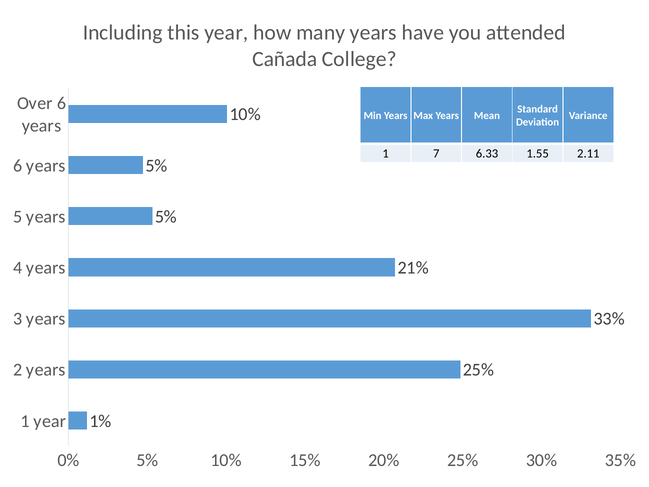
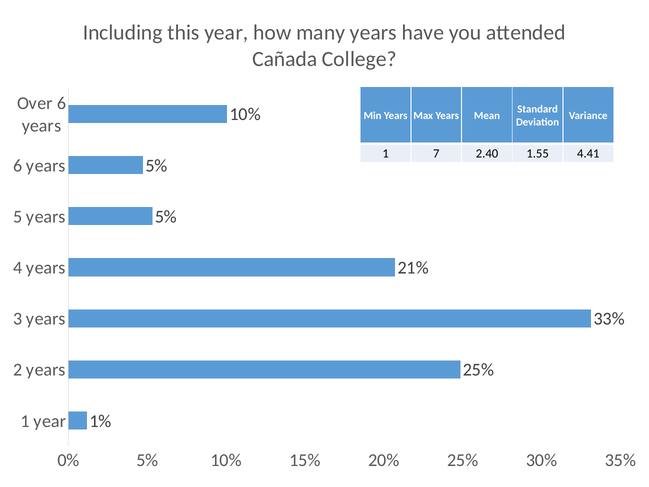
6.33: 6.33 -> 2.40 (487, 153)
2.11: 2.11 -> 4.41 (588, 153)
